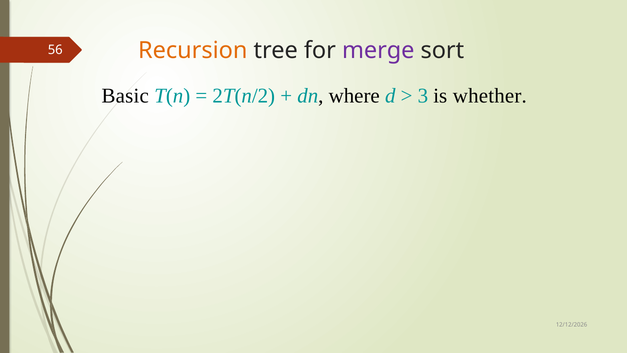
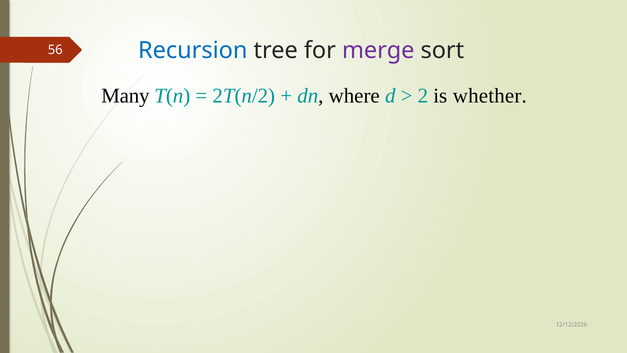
Recursion colour: orange -> blue (193, 50)
Basic: Basic -> Many (125, 96)
3: 3 -> 2 (423, 96)
